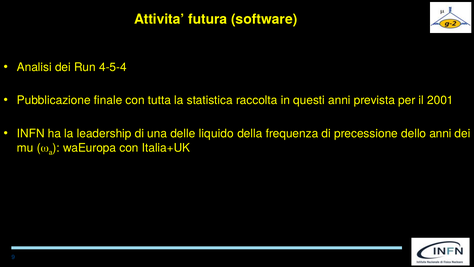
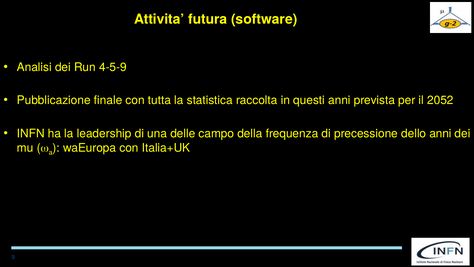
4-5-4: 4-5-4 -> 4-5-9 (113, 67)
2001: 2001 -> 2052 (440, 100)
liquido: liquido -> campo (216, 133)
